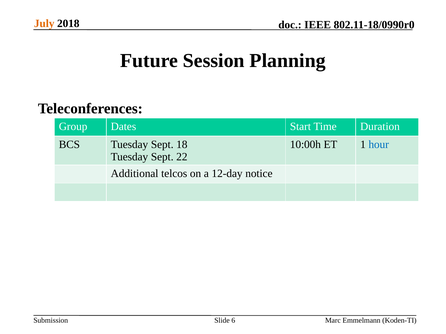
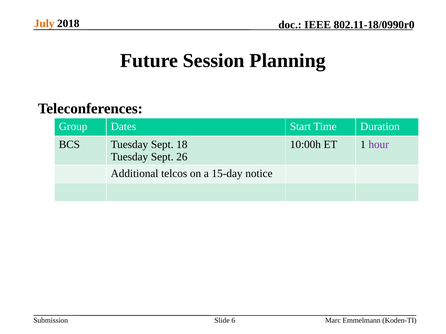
hour colour: blue -> purple (379, 145)
22: 22 -> 26 (182, 157)
12-day: 12-day -> 15-day (227, 174)
